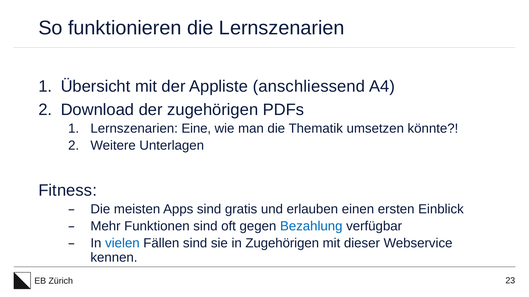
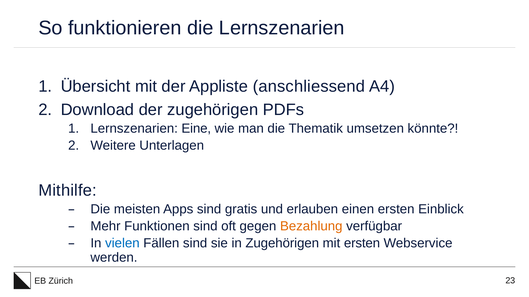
Fitness: Fitness -> Mithilfe (68, 191)
Bezahlung colour: blue -> orange (311, 227)
mit dieser: dieser -> ersten (362, 244)
kennen: kennen -> werden (114, 258)
